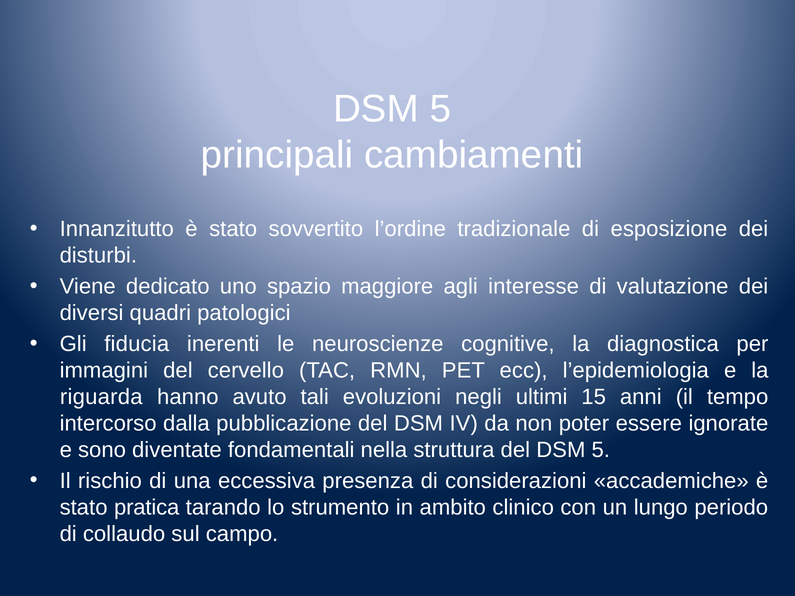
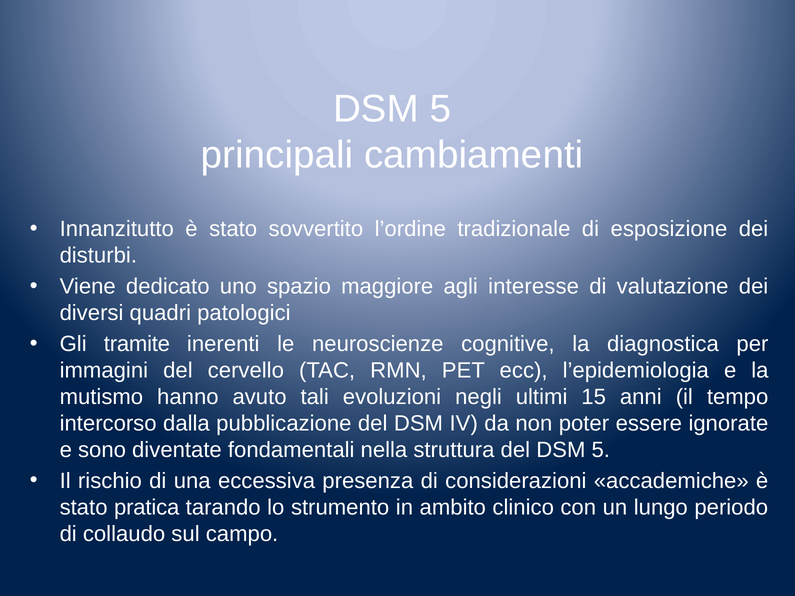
fiducia: fiducia -> tramite (137, 344)
riguarda: riguarda -> mutismo (101, 397)
